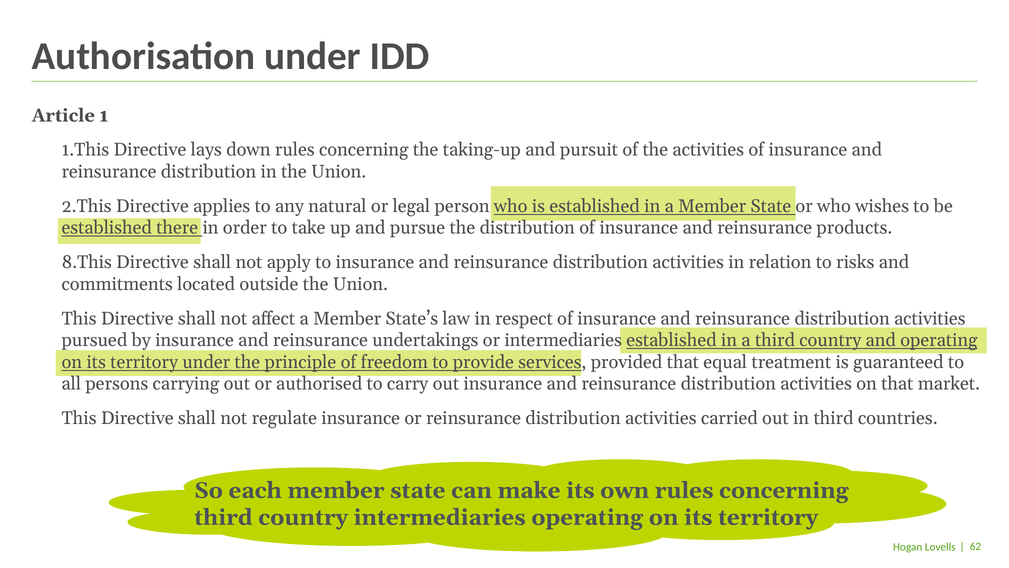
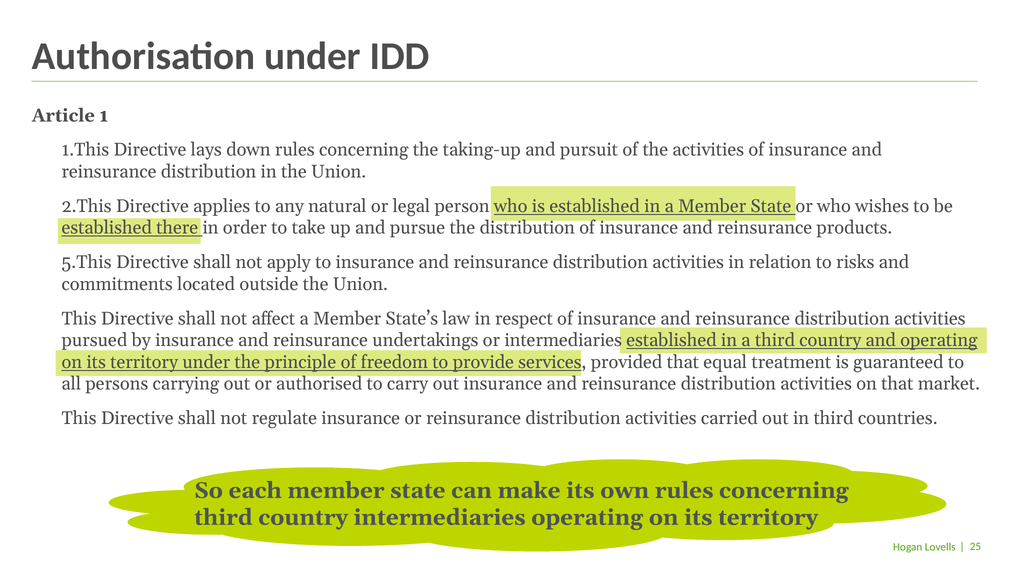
8.This: 8.This -> 5.This (87, 262)
62: 62 -> 25 (975, 546)
